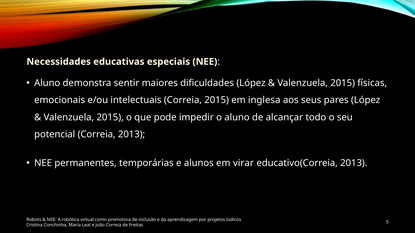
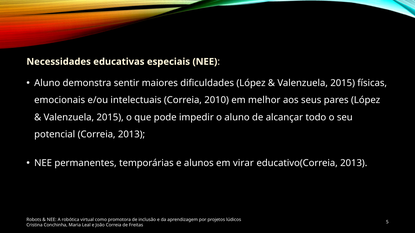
Correia 2015: 2015 -> 2010 (217, 100)
inglesa: inglesa -> melhor (264, 100)
